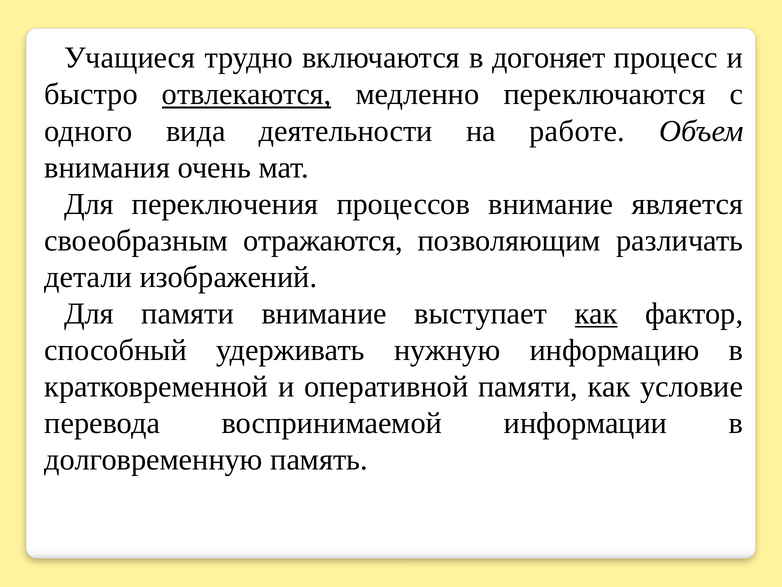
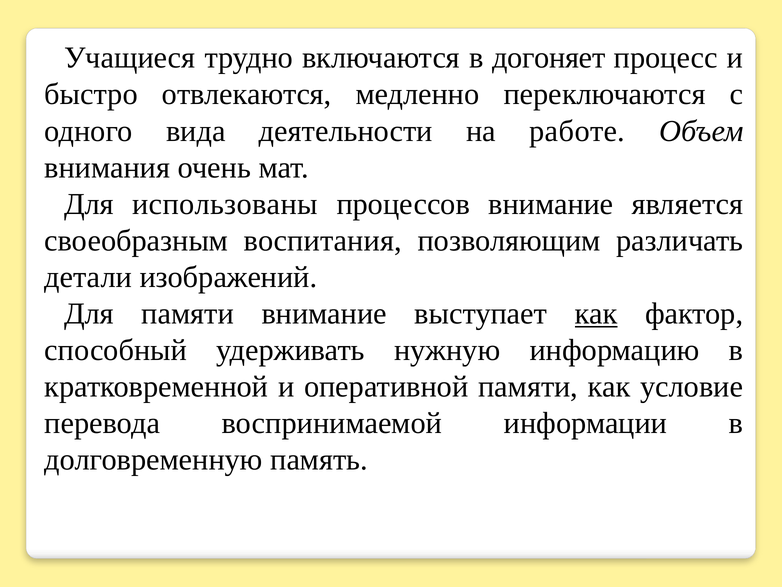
отвлекаются underline: present -> none (247, 94)
переключения: переключения -> использованы (225, 204)
отражаются: отражаются -> воспитания (323, 240)
